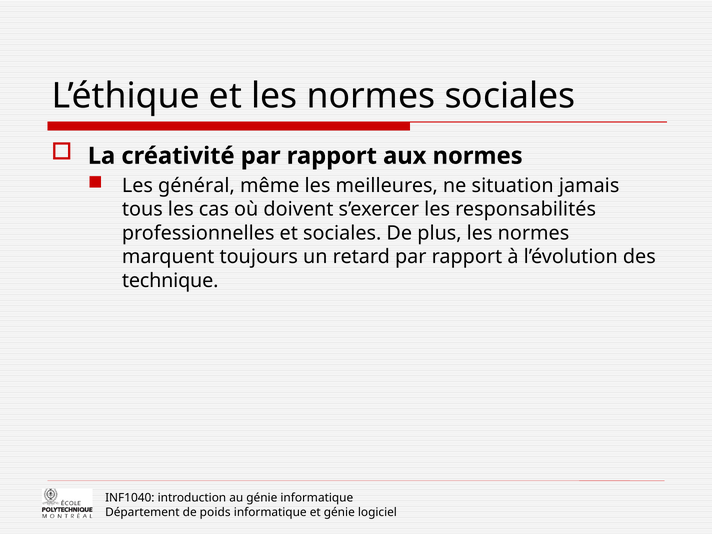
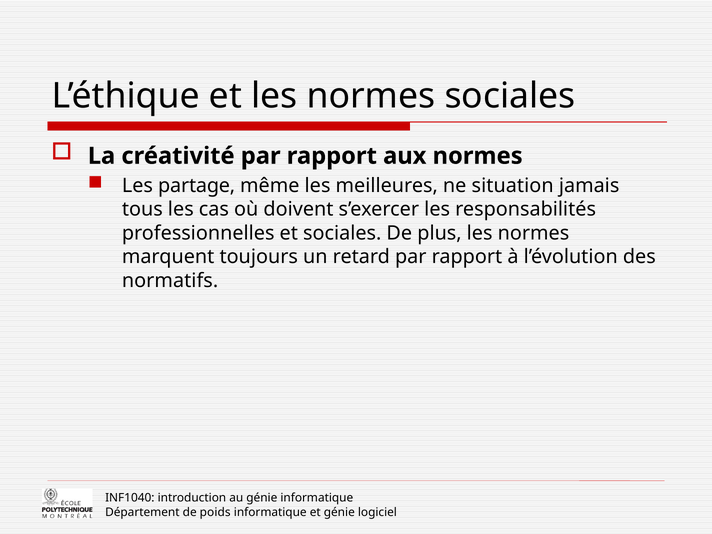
général: général -> partage (197, 186)
technique: technique -> normatifs (170, 281)
